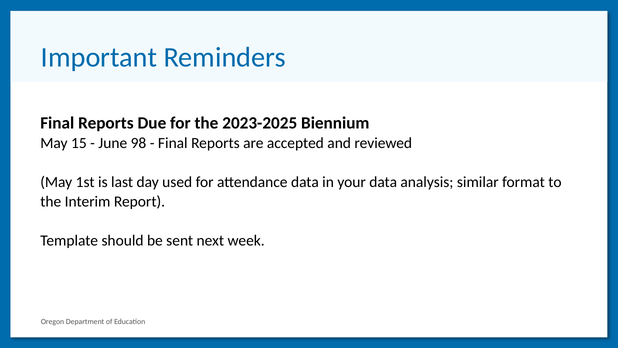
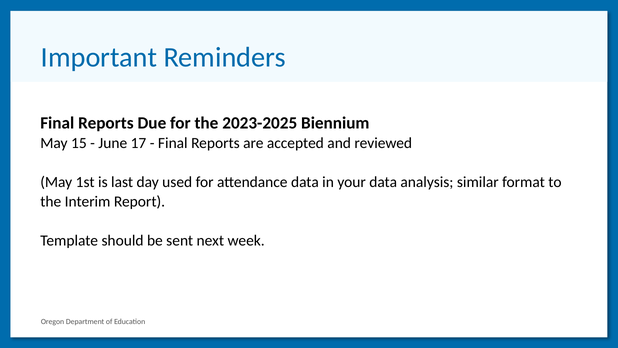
98: 98 -> 17 (138, 143)
